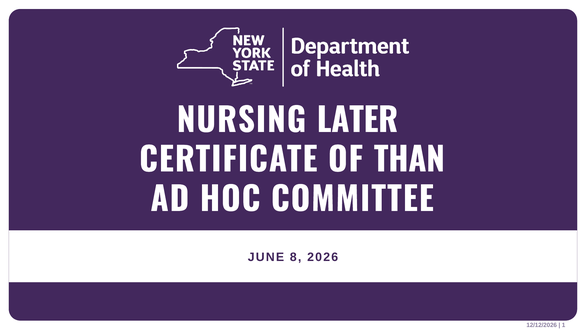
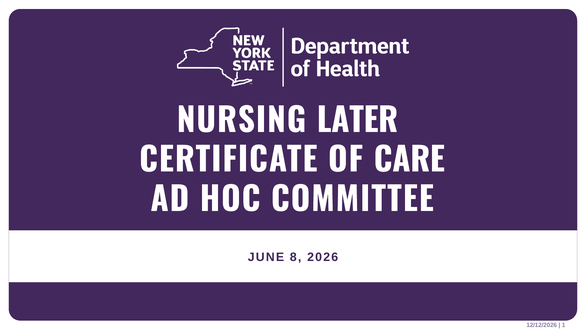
THAN: THAN -> CARE (409, 161)
